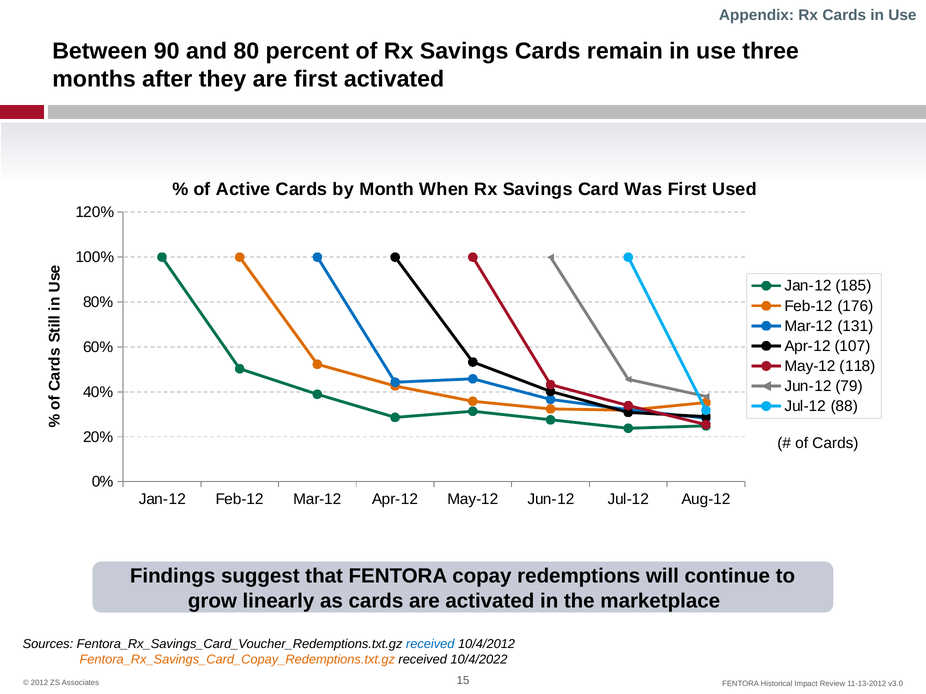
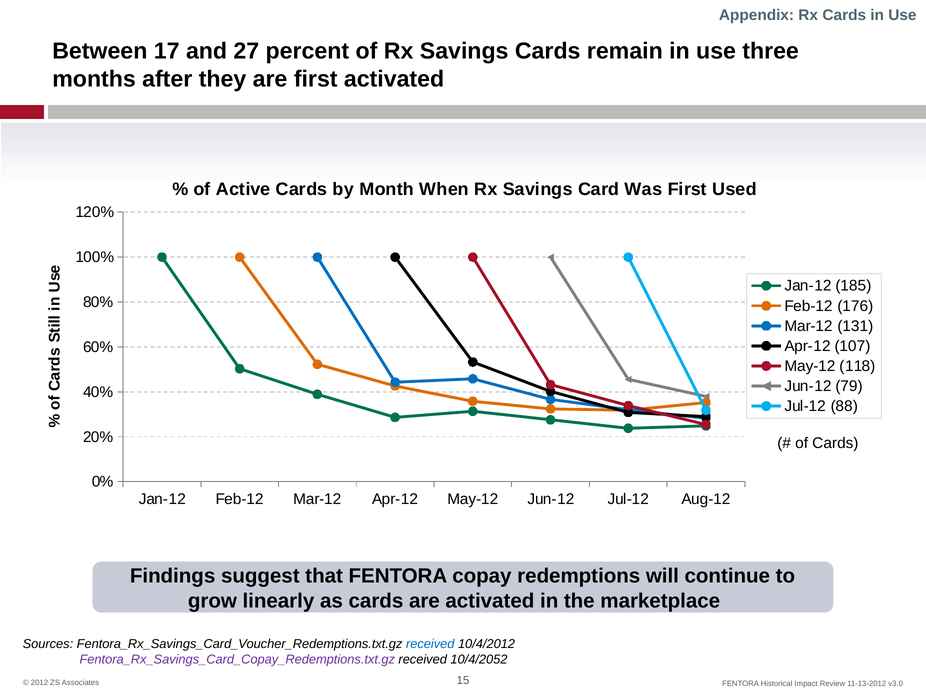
90: 90 -> 17 (167, 51)
80: 80 -> 27 (246, 51)
Fentora_Rx_Savings_Card_Copay_Redemptions.txt.gz colour: orange -> purple (237, 660)
10/4/2022: 10/4/2022 -> 10/4/2052 (479, 660)
